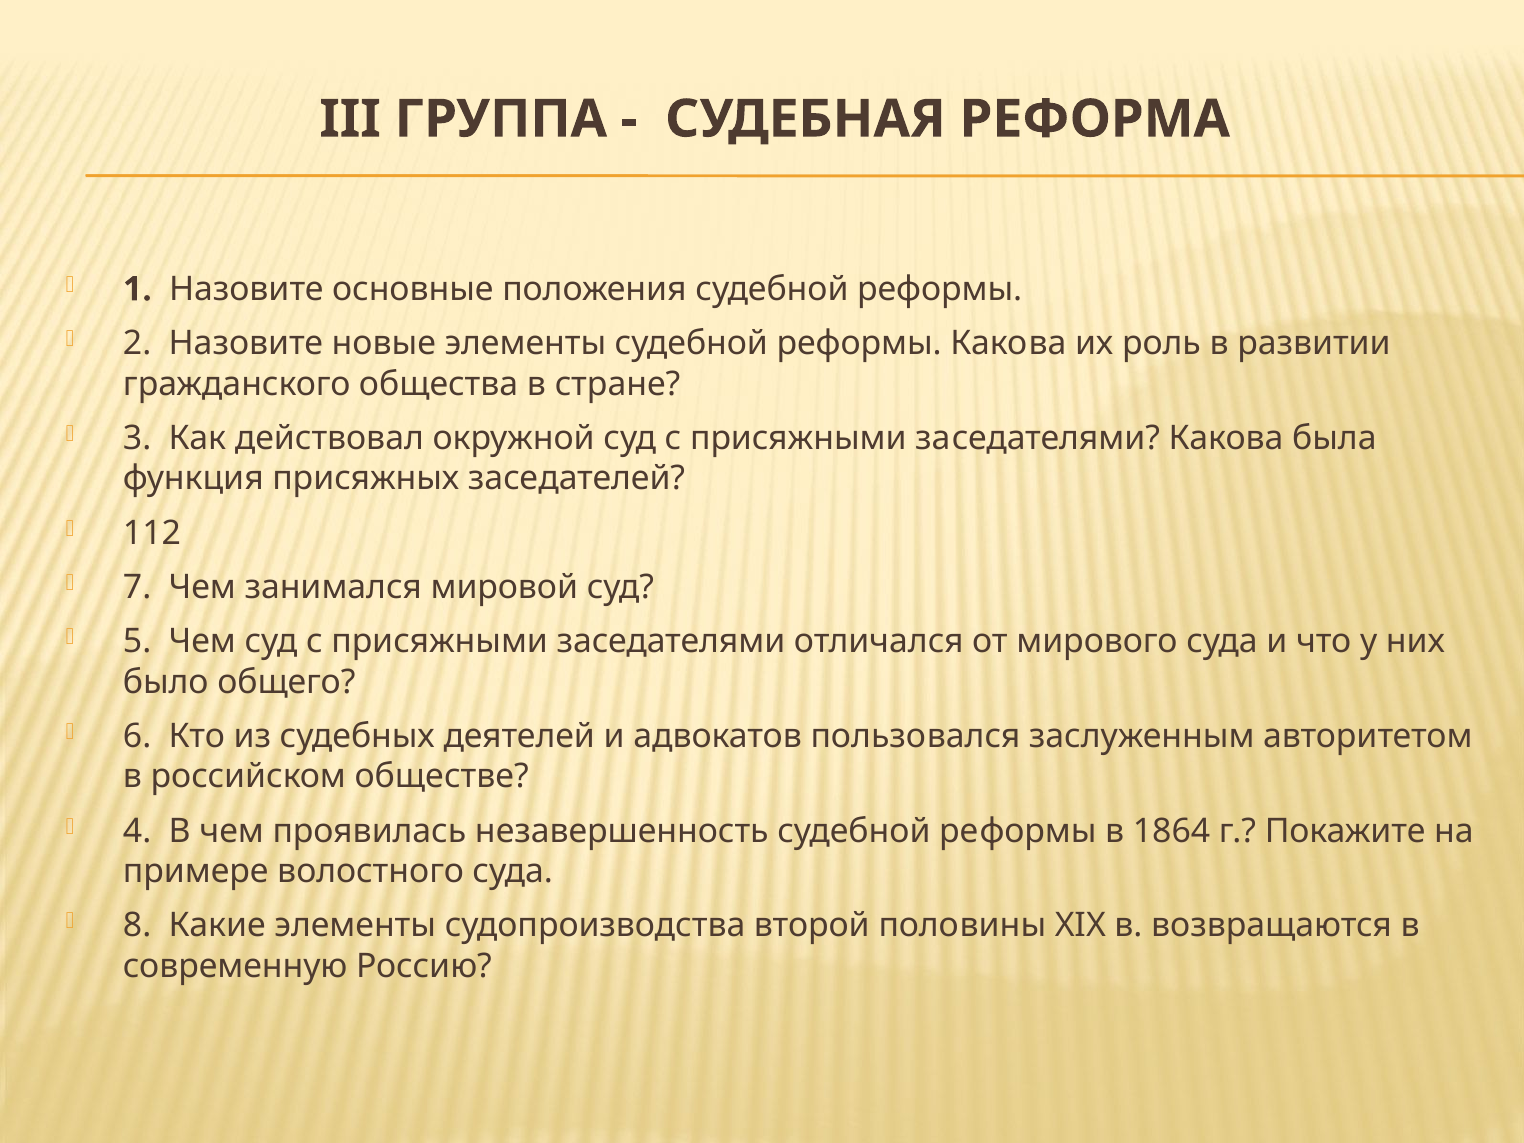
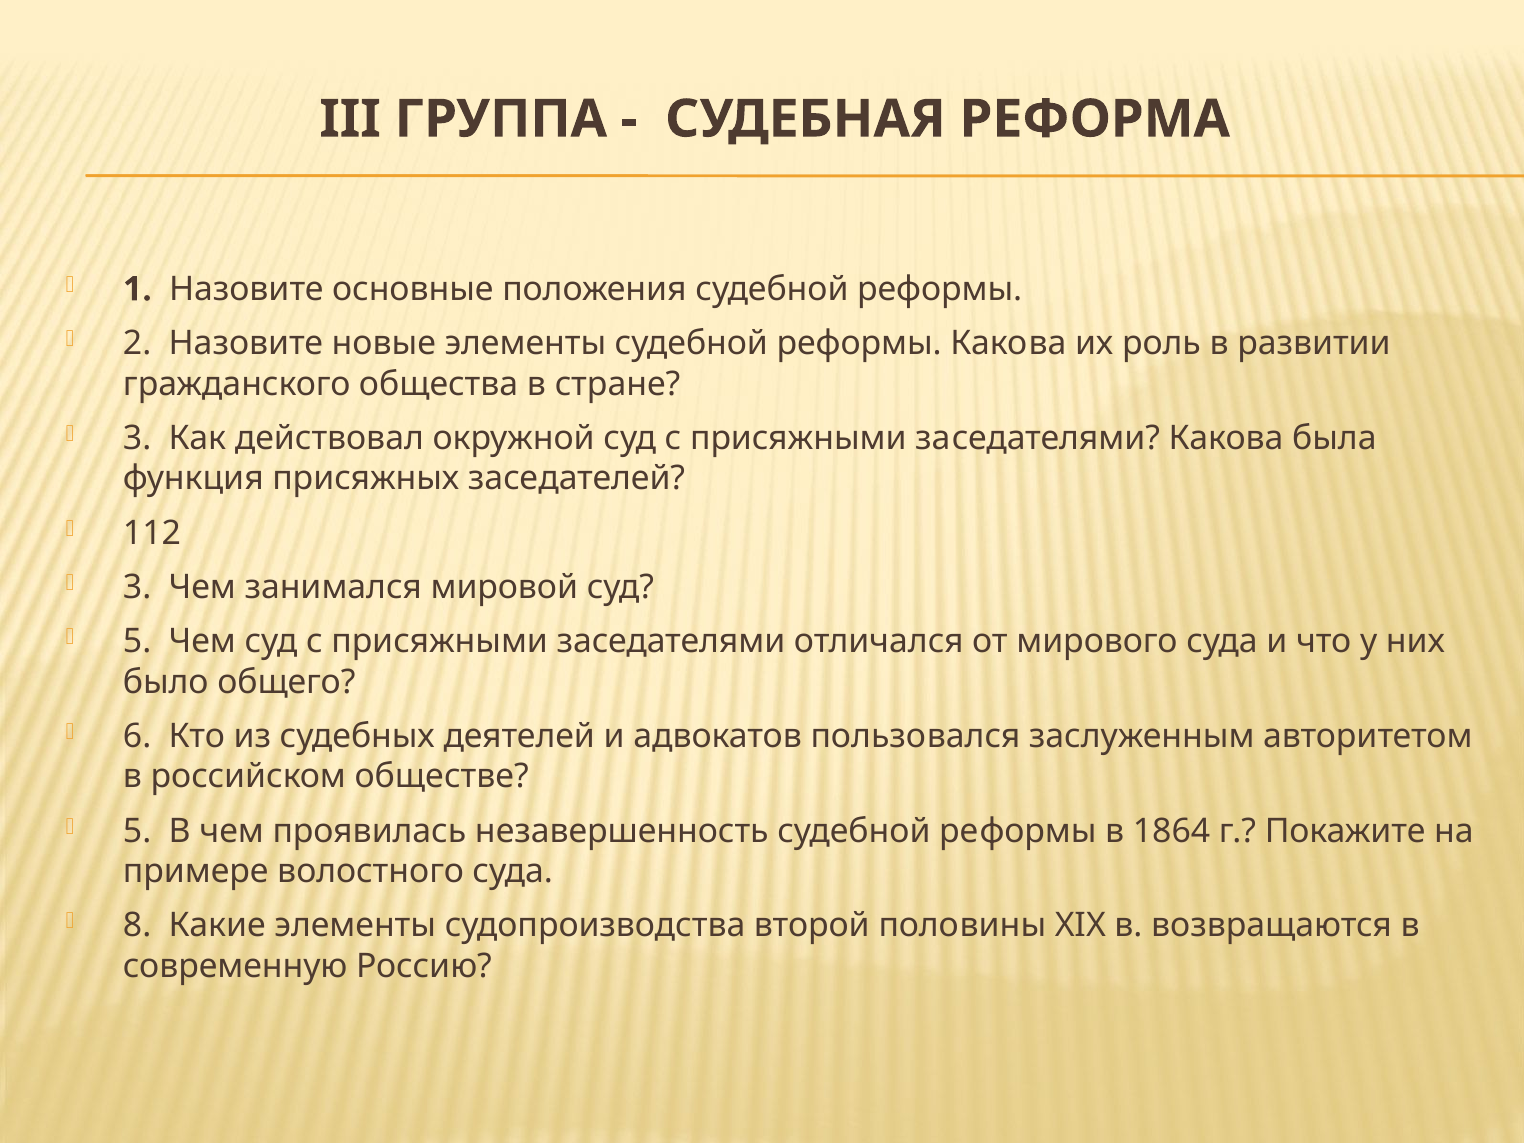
7: 7 -> 3 (137, 587)
4: 4 -> 5 (137, 831)
